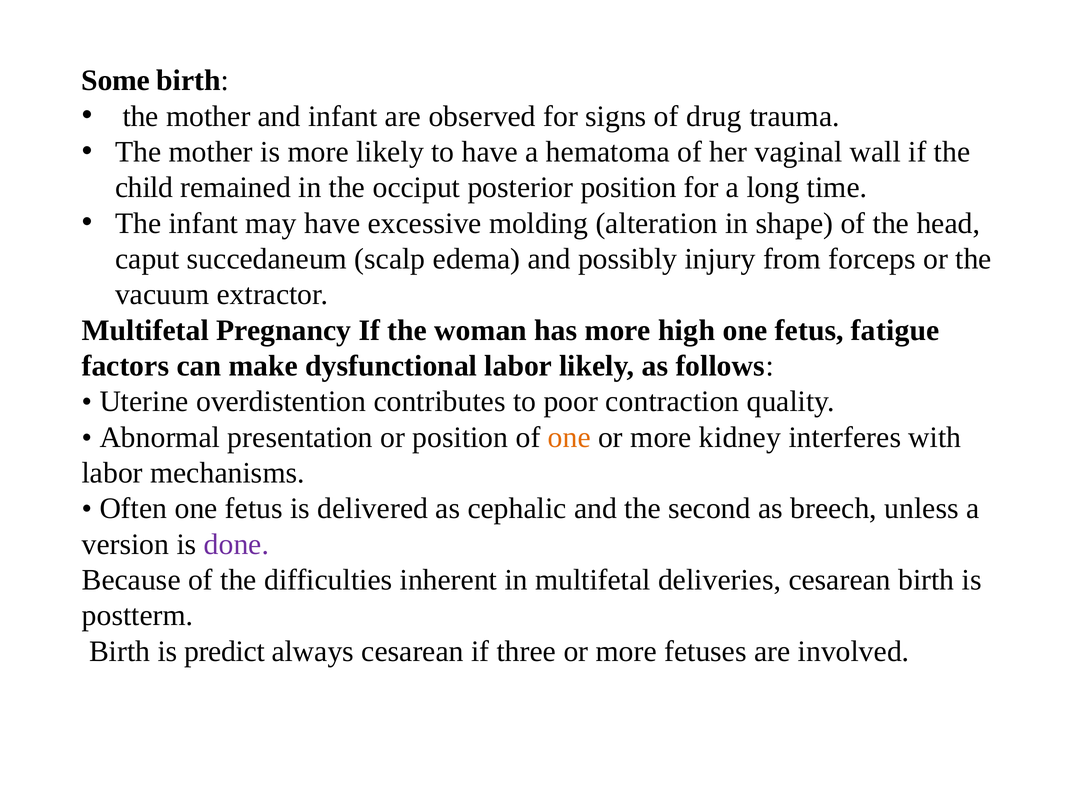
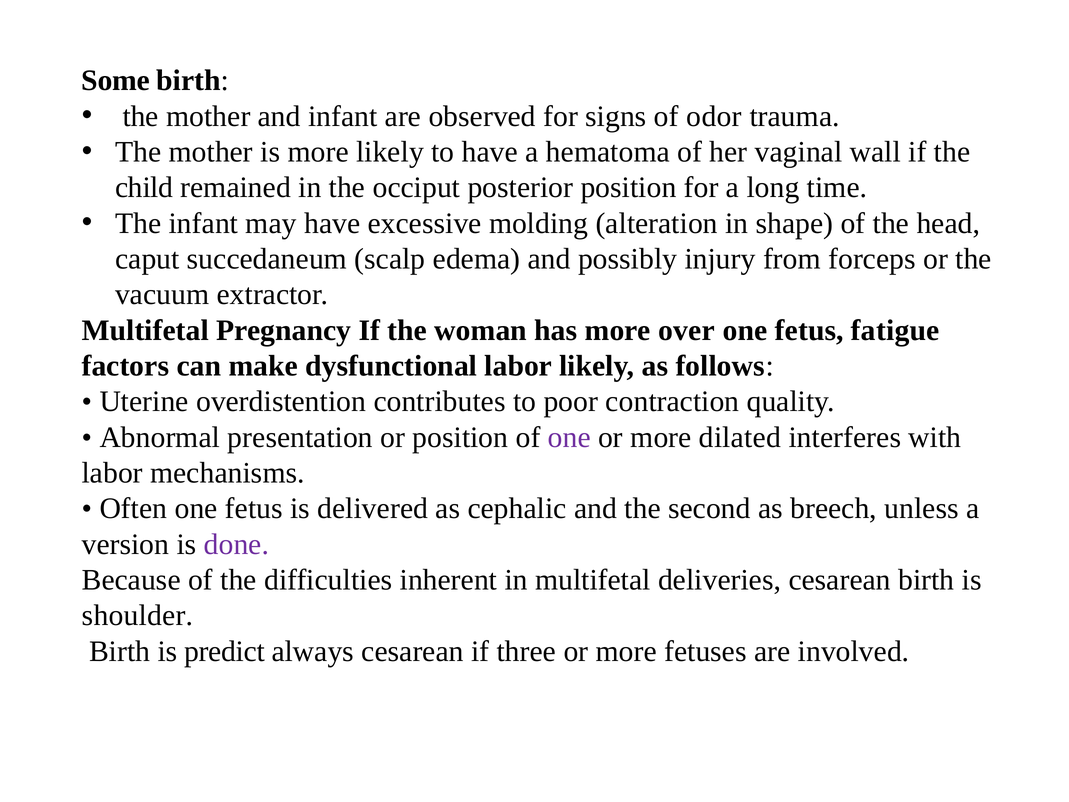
drug: drug -> odor (714, 116)
high: high -> over (687, 330)
one colour: orange -> purple (569, 437)
kidney: kidney -> dilated (740, 437)
postterm: postterm -> shoulder (137, 615)
